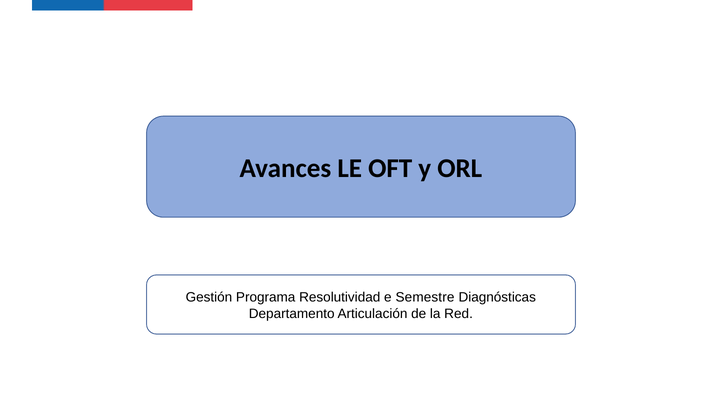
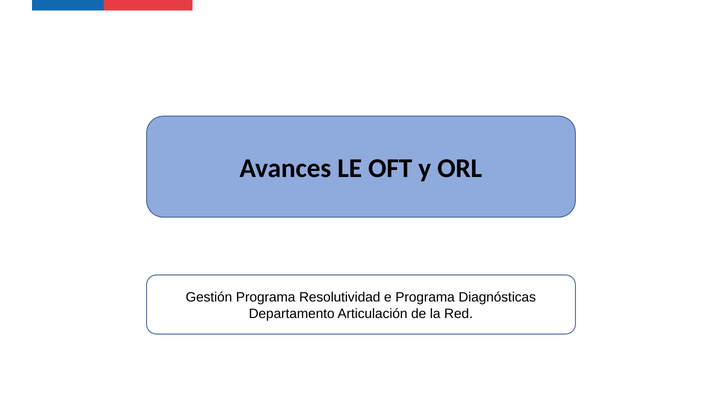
e Semestre: Semestre -> Programa (425, 297)
